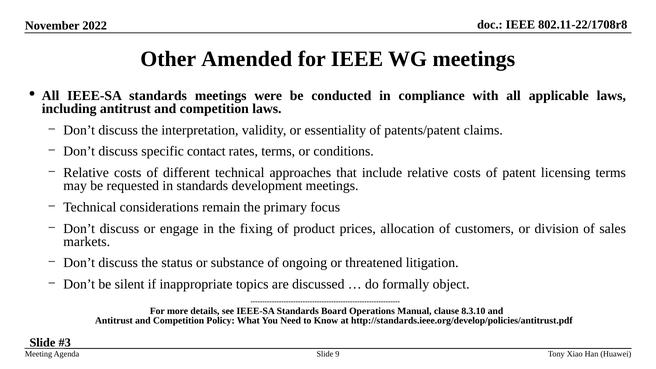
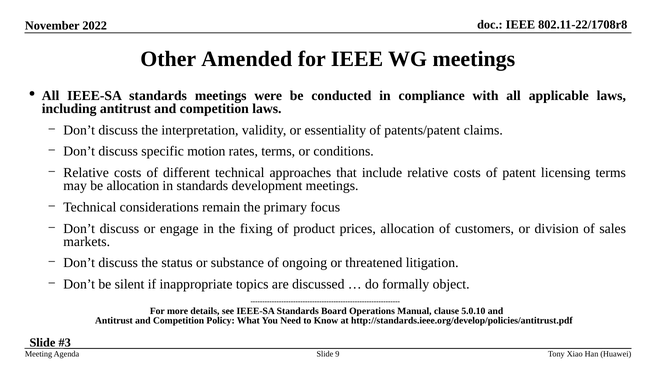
contact: contact -> motion (206, 151)
be requested: requested -> allocation (133, 186)
8.3.10: 8.3.10 -> 5.0.10 (473, 311)
